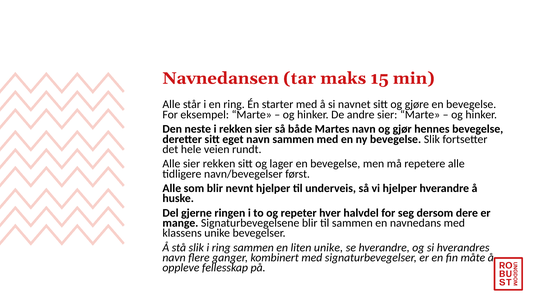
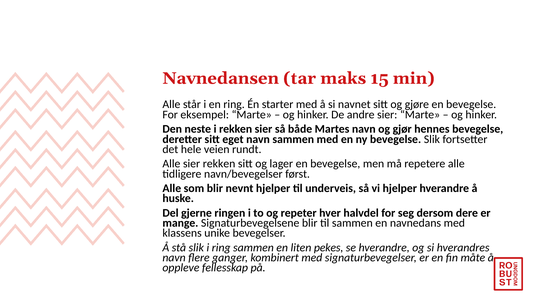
liten unike: unike -> pekes (329, 248)
